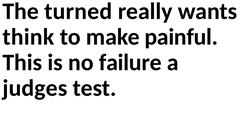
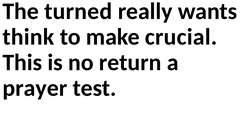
painful: painful -> crucial (181, 37)
failure: failure -> return (130, 63)
judges: judges -> prayer (35, 88)
